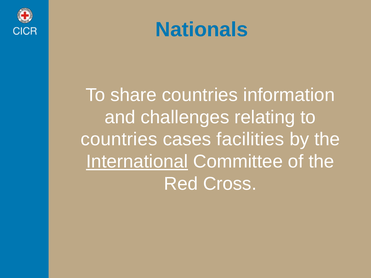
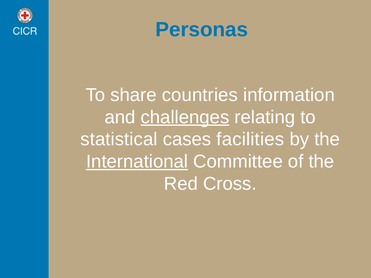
Nationals: Nationals -> Personas (202, 30)
challenges underline: none -> present (185, 117)
countries: countries -> statistical (119, 140)
